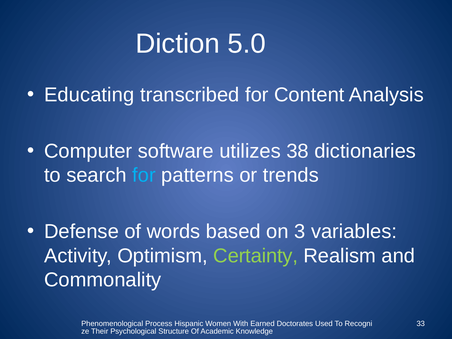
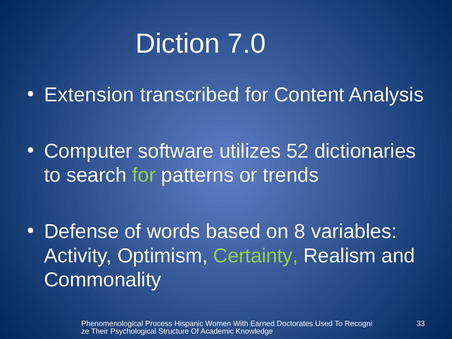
5.0: 5.0 -> 7.0 (247, 44)
Educating: Educating -> Extension (89, 95)
38: 38 -> 52 (298, 151)
for colour: light blue -> light green (144, 175)
3: 3 -> 8 (300, 232)
